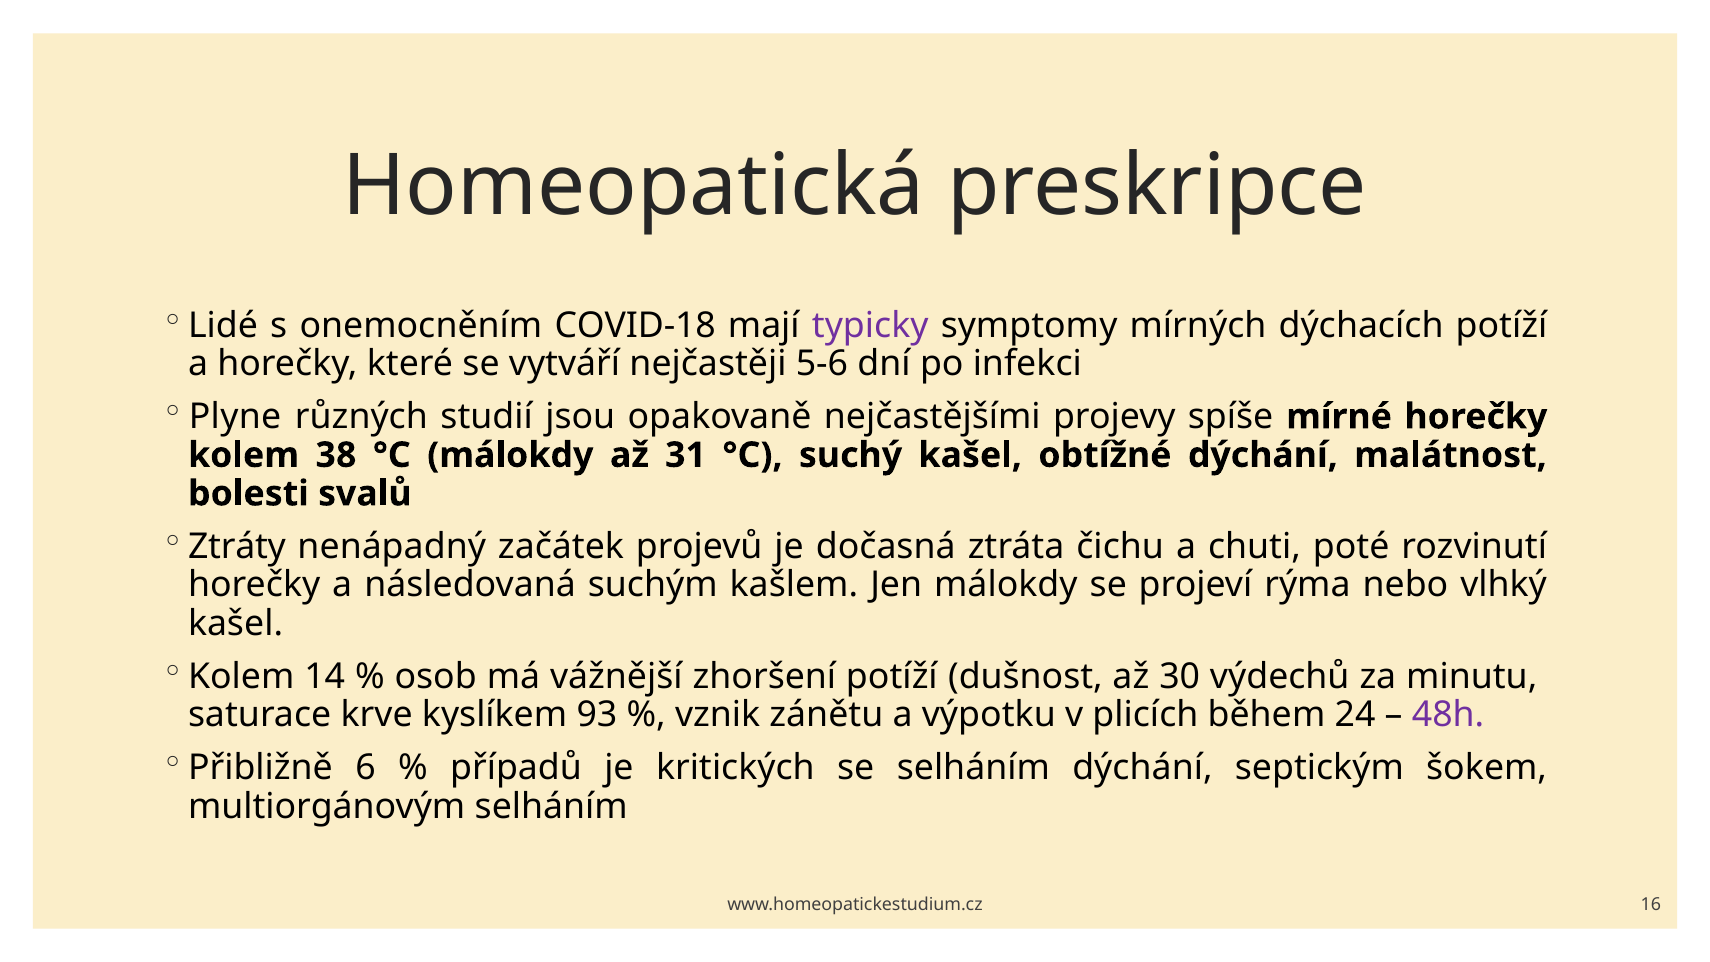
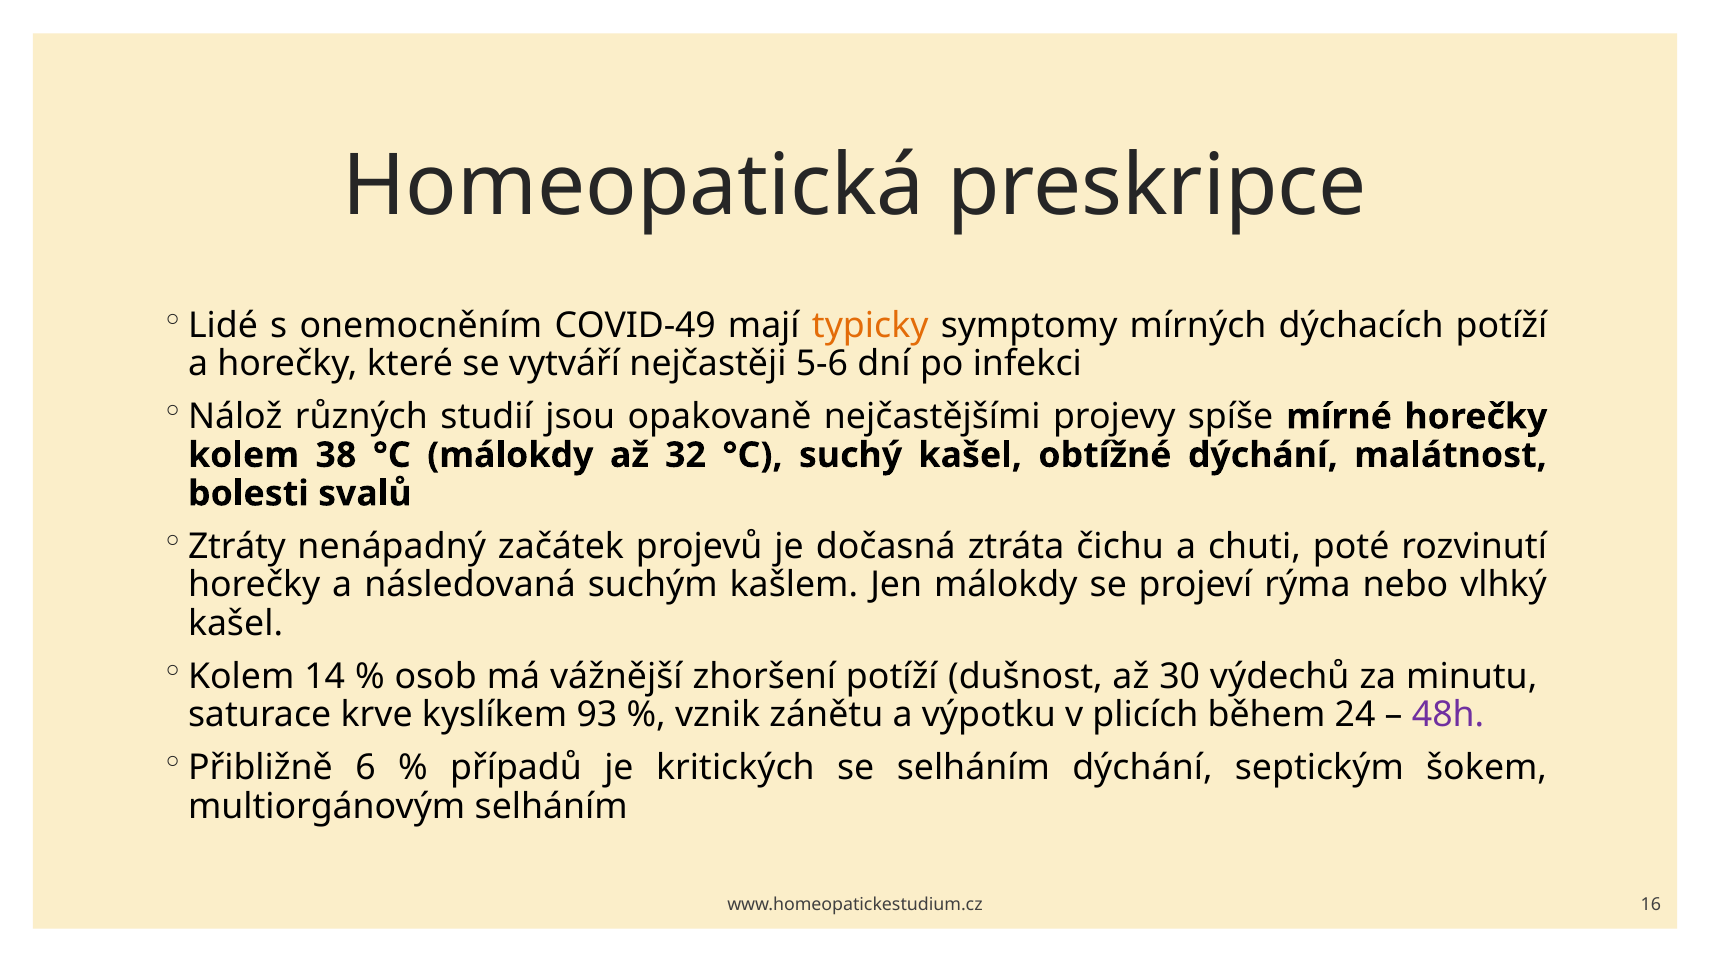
COVID-18: COVID-18 -> COVID-49 (635, 325)
typicky colour: purple -> orange (870, 325)
Plyne: Plyne -> Nálož (235, 417)
31: 31 -> 32 (686, 455)
